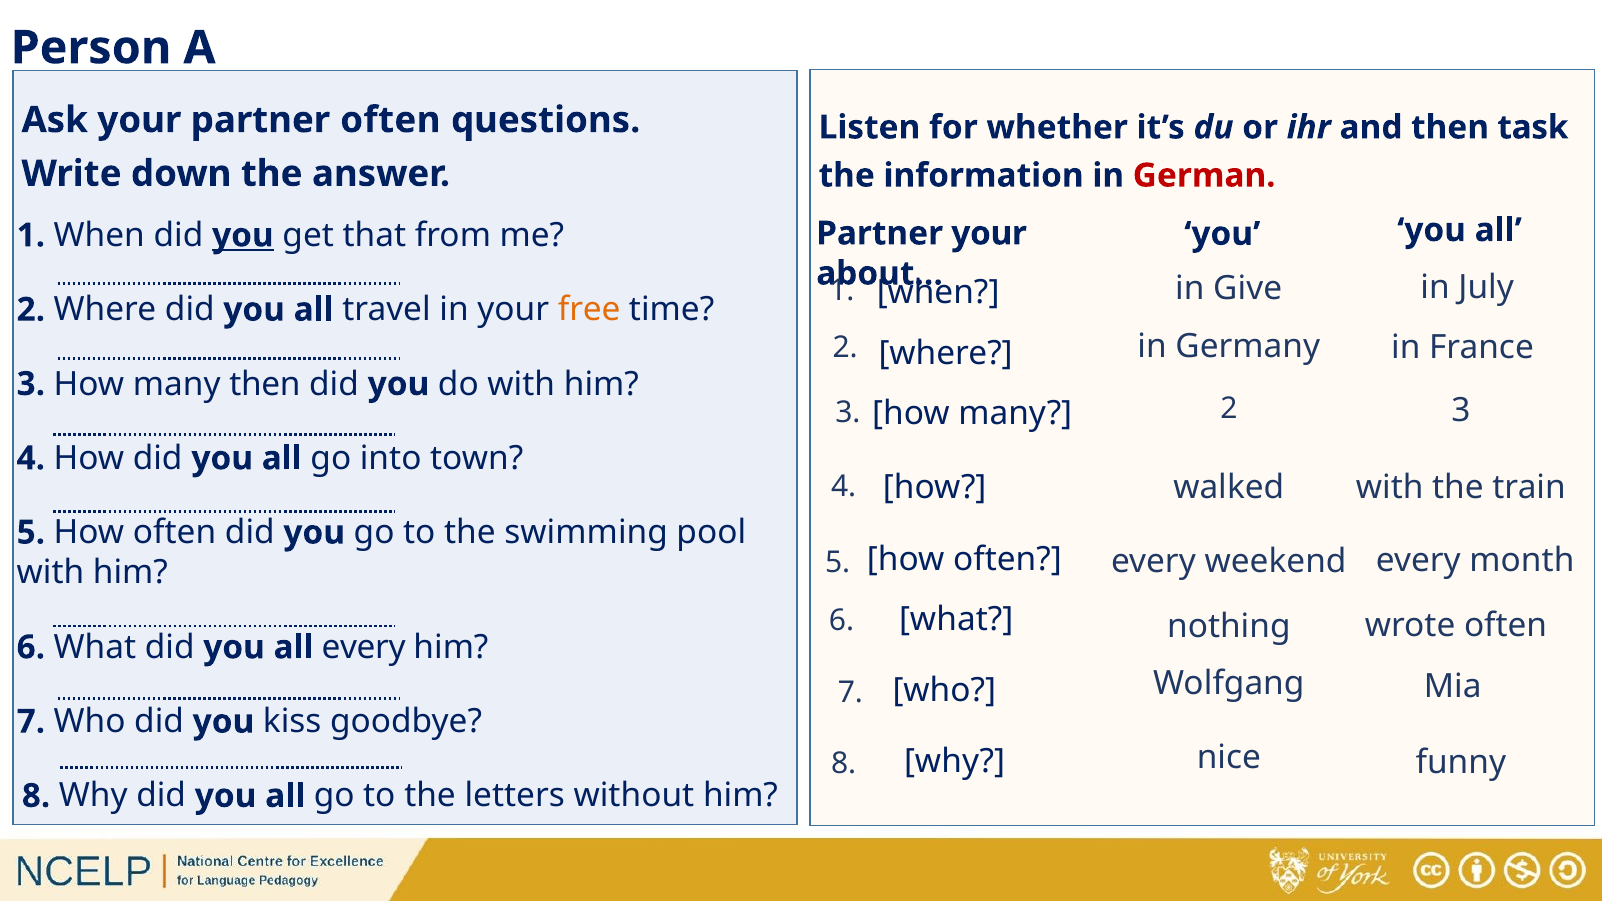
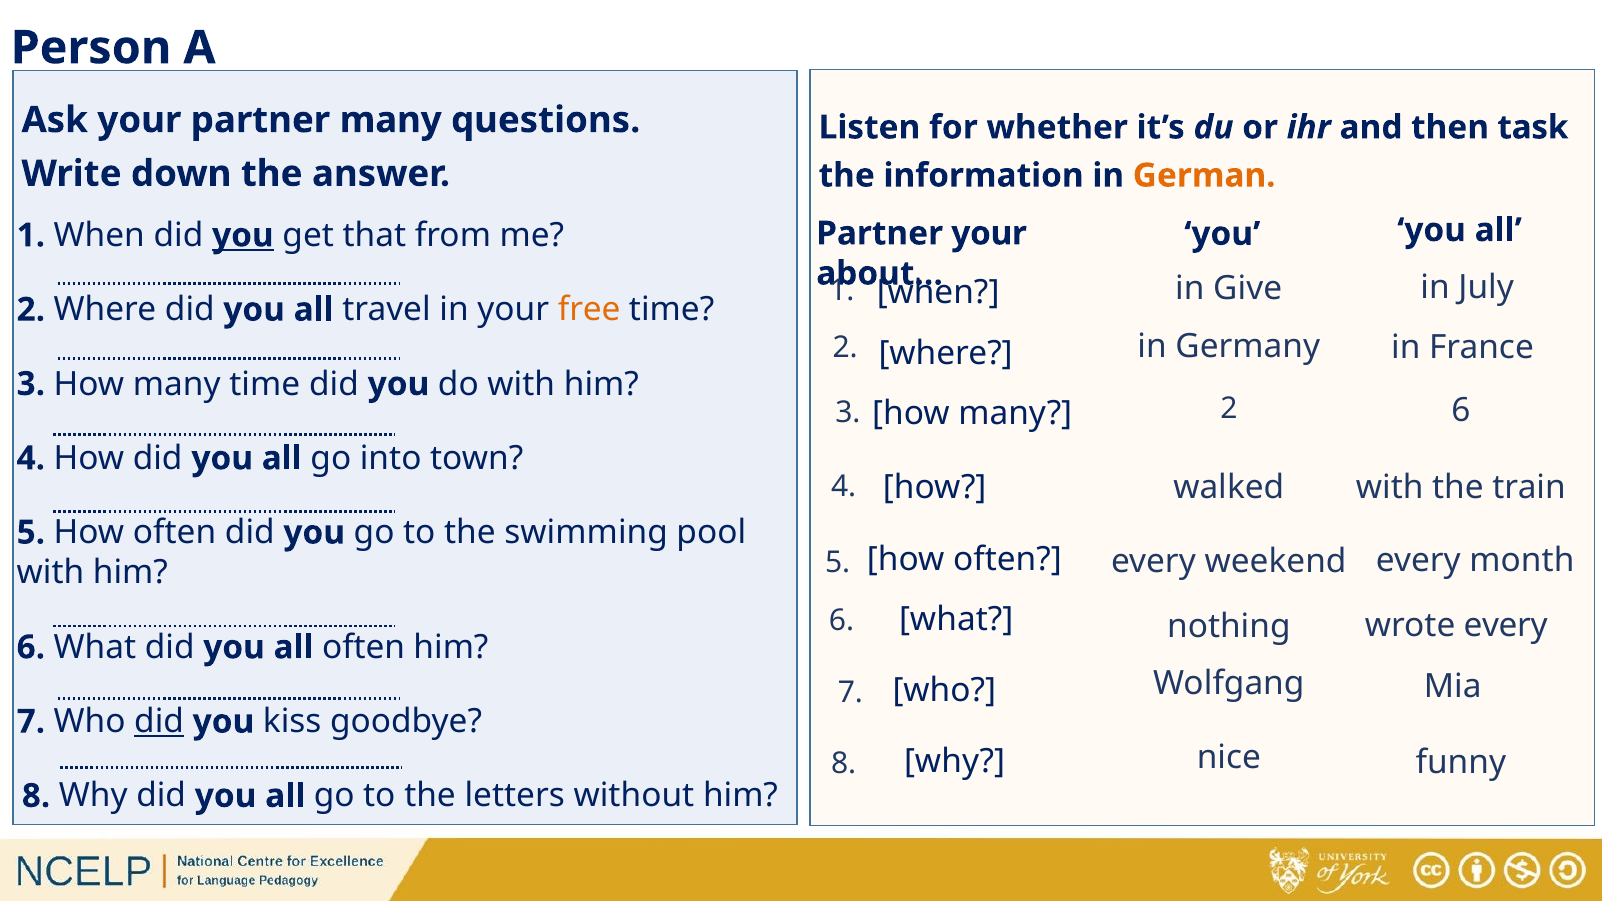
partner often: often -> many (391, 120)
German colour: red -> orange (1204, 176)
many then: then -> time (265, 384)
3: 3 -> 6 (1461, 411)
wrote often: often -> every (1506, 625)
all every: every -> often (364, 647)
did underline: none -> present (159, 722)
